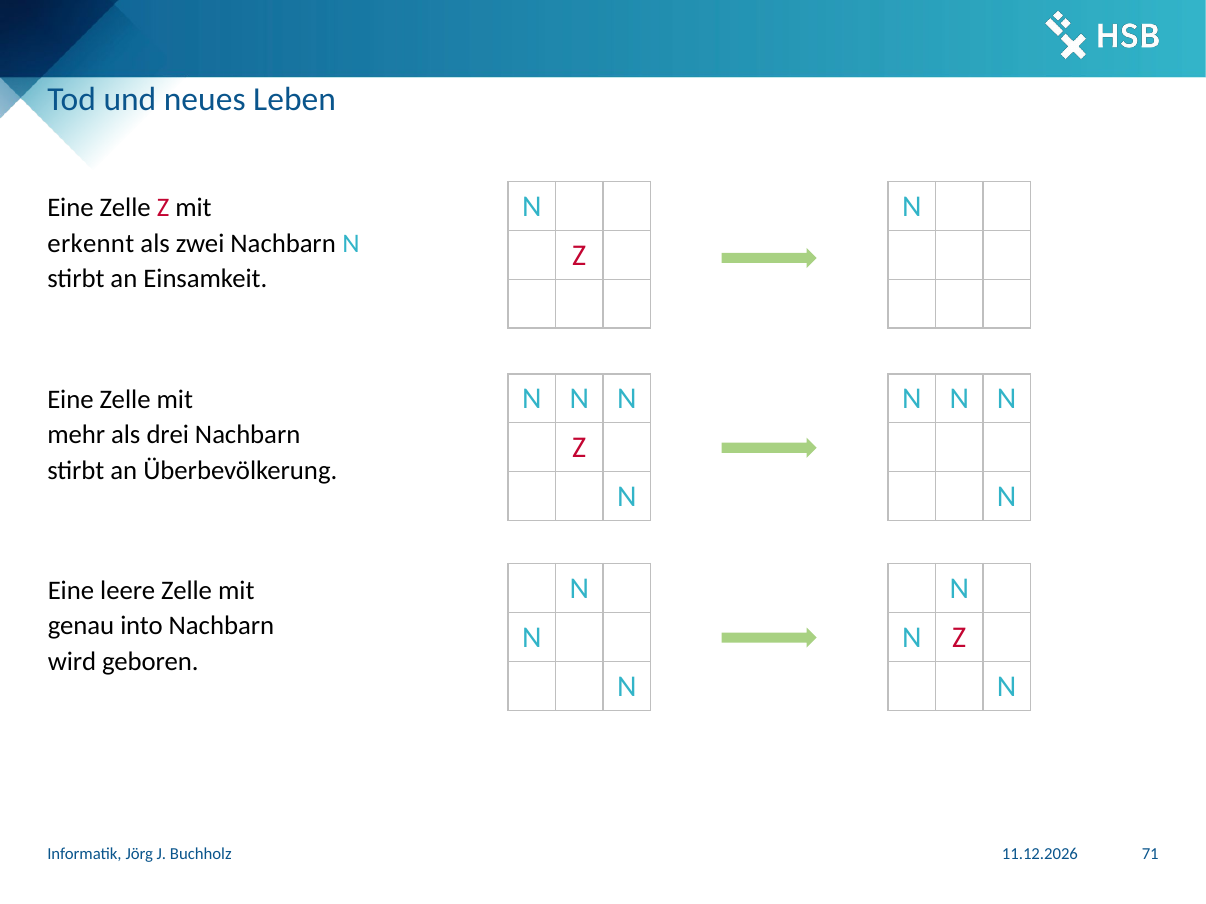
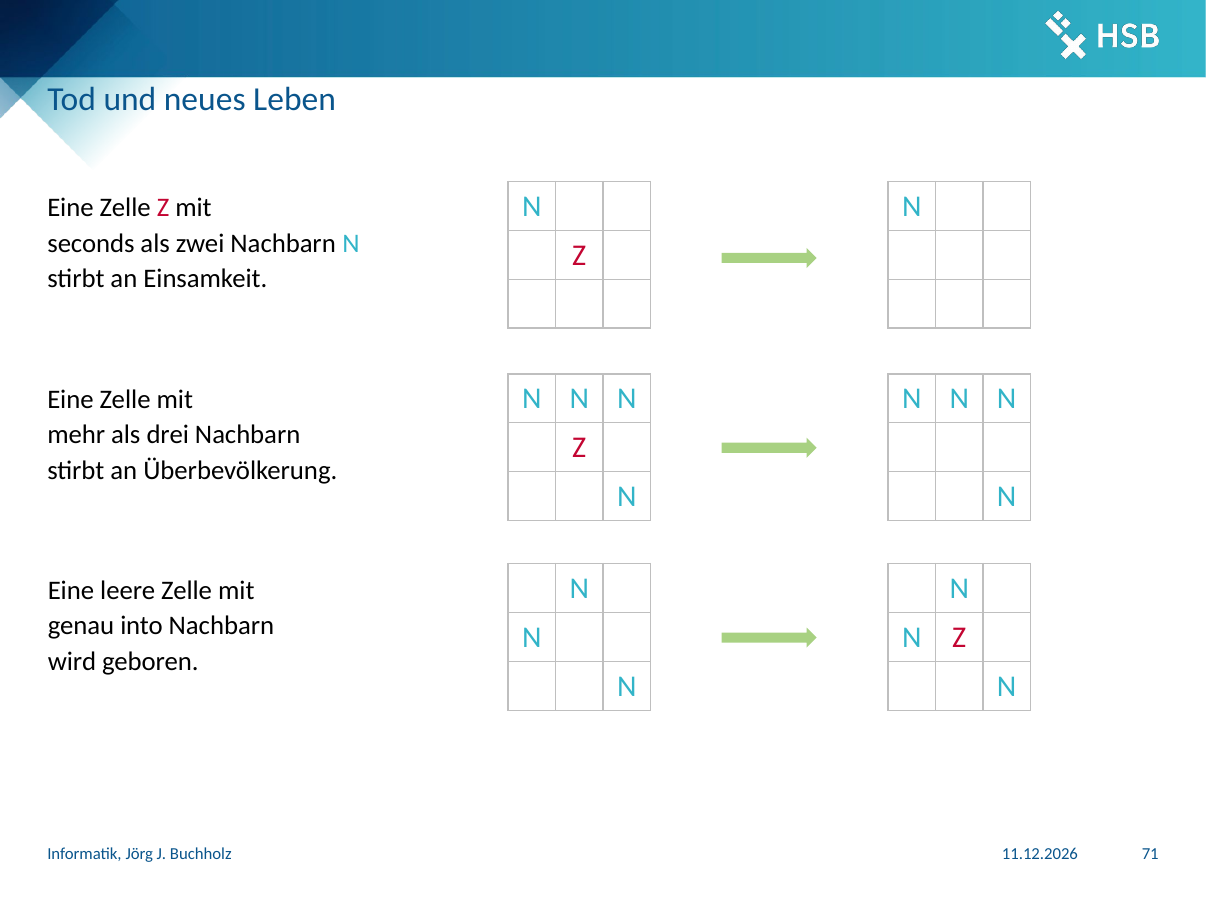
erkennt: erkennt -> seconds (91, 244)
